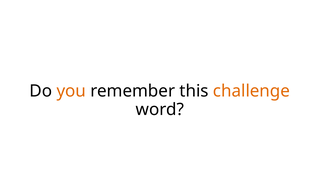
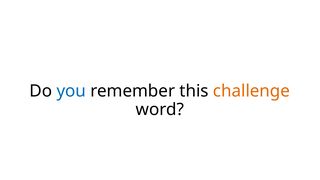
you colour: orange -> blue (71, 91)
